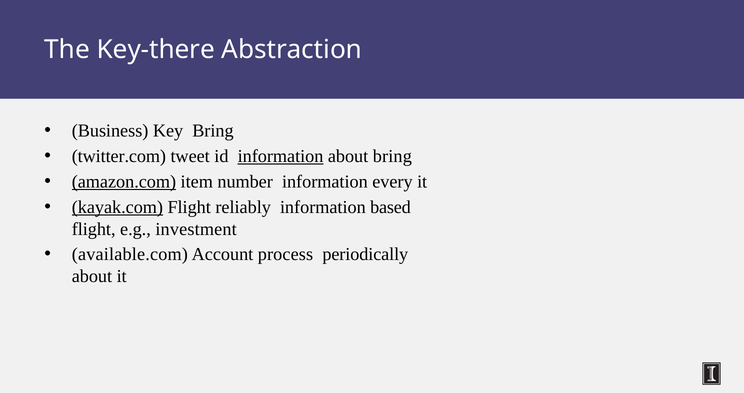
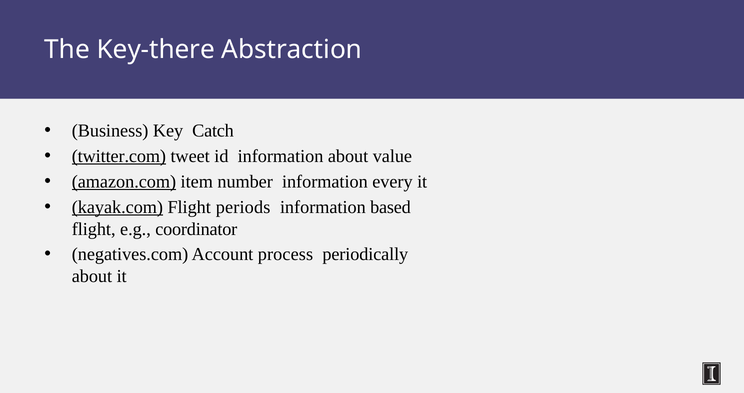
Bring: Bring -> Catch (213, 131)
twitter.com underline: none -> present (119, 156)
information underline: present -> none (281, 156)
about bring: bring -> value (392, 156)
reliably: reliably -> periods (243, 207)
investment: investment -> coordinator (196, 229)
available.com: available.com -> negatives.com (130, 254)
